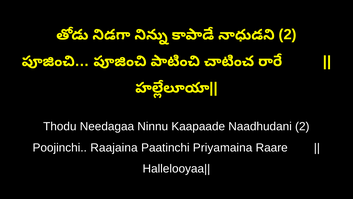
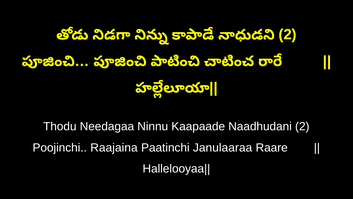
Priyamaina: Priyamaina -> Janulaaraa (223, 147)
